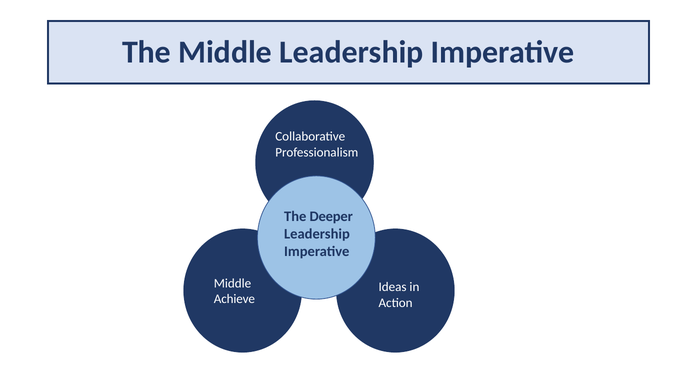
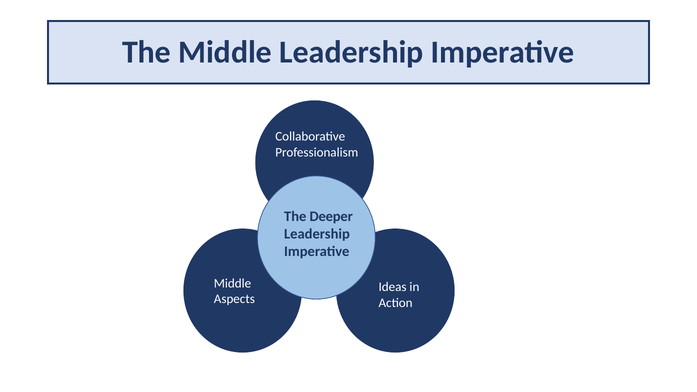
Achieve: Achieve -> Aspects (234, 299)
